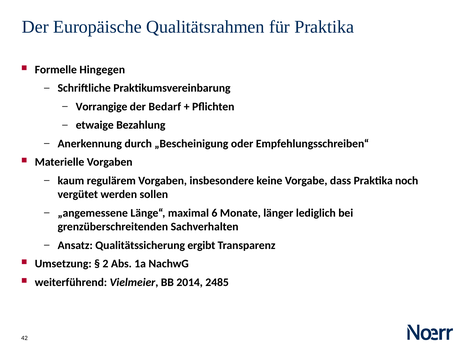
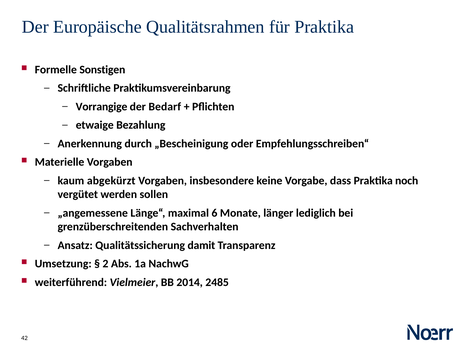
Hingegen: Hingegen -> Sonstigen (102, 70)
regulärem: regulärem -> abgekürzt (111, 181)
ergibt: ergibt -> damit (201, 246)
